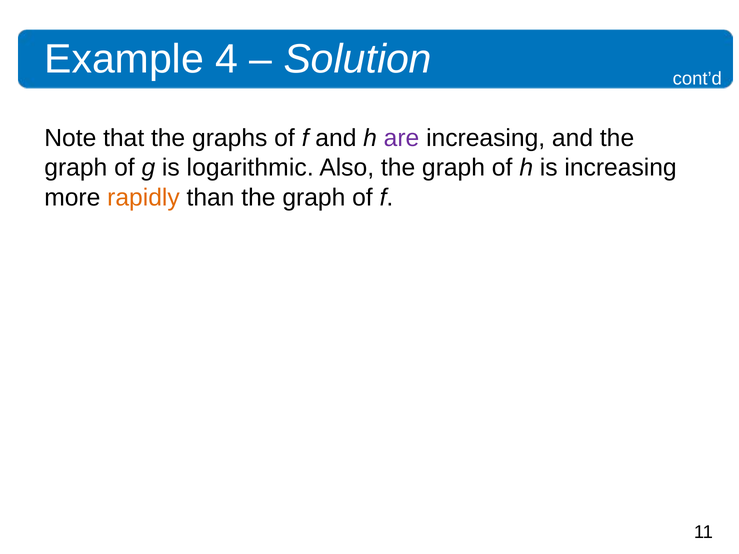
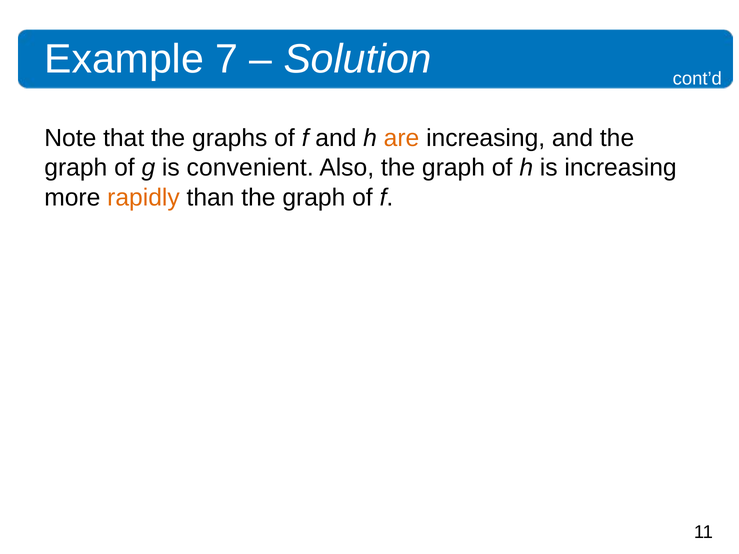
4: 4 -> 7 (227, 59)
are colour: purple -> orange (401, 138)
logarithmic: logarithmic -> convenient (250, 168)
